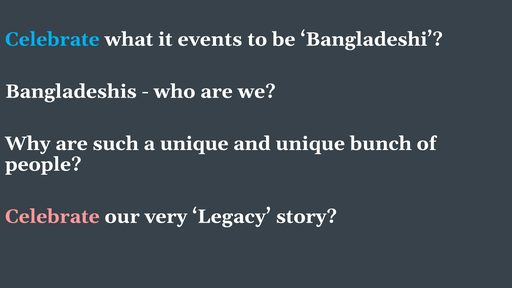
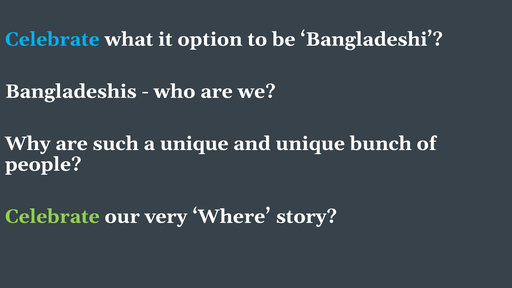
events: events -> option (210, 39)
Celebrate colour: pink -> light green (52, 217)
Legacy: Legacy -> Where (232, 217)
